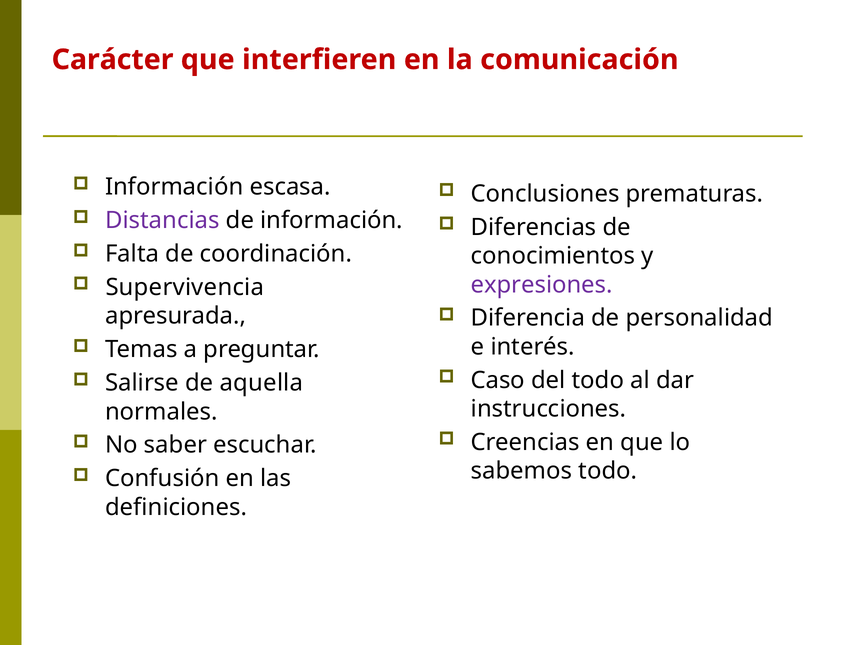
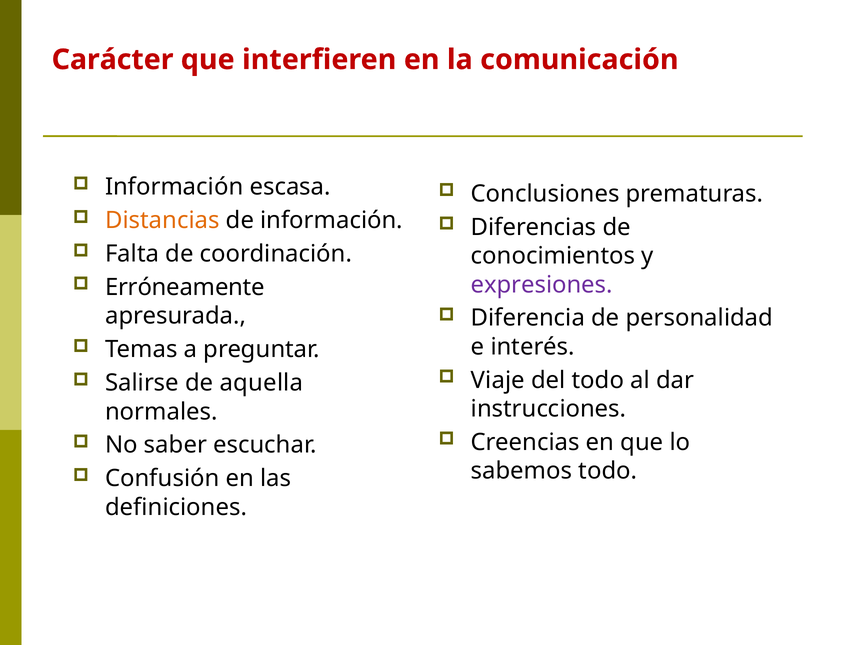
Distancias colour: purple -> orange (162, 220)
Supervivencia: Supervivencia -> Erróneamente (185, 287)
Caso: Caso -> Viaje (498, 380)
